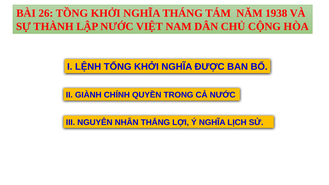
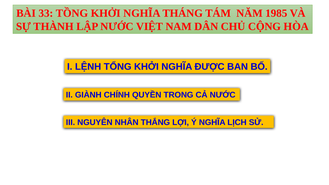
26: 26 -> 33 (46, 13)
1938: 1938 -> 1985 (276, 13)
